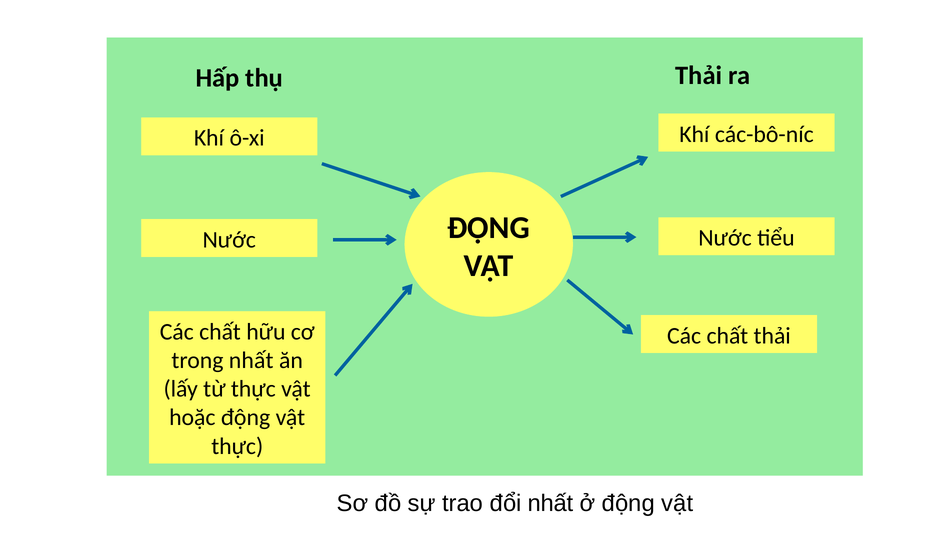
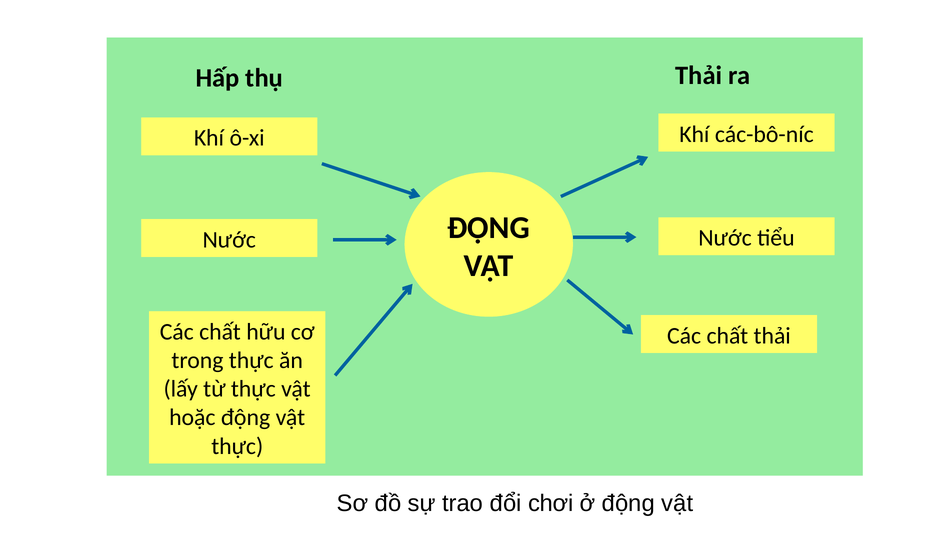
trong nhất: nhất -> thực (251, 360)
đổi nhất: nhất -> chơi (551, 503)
